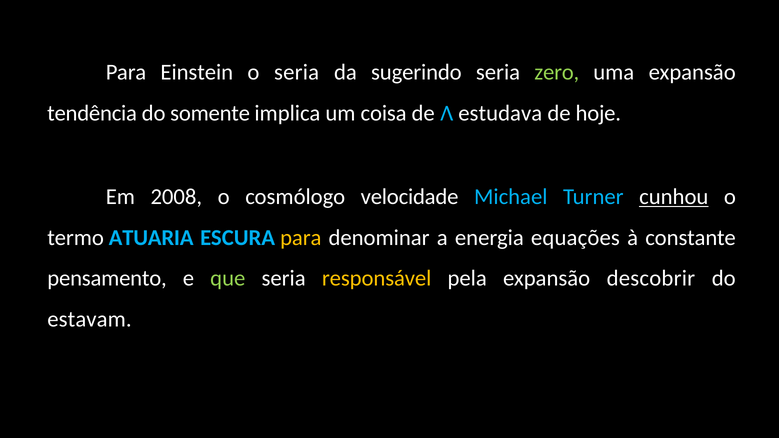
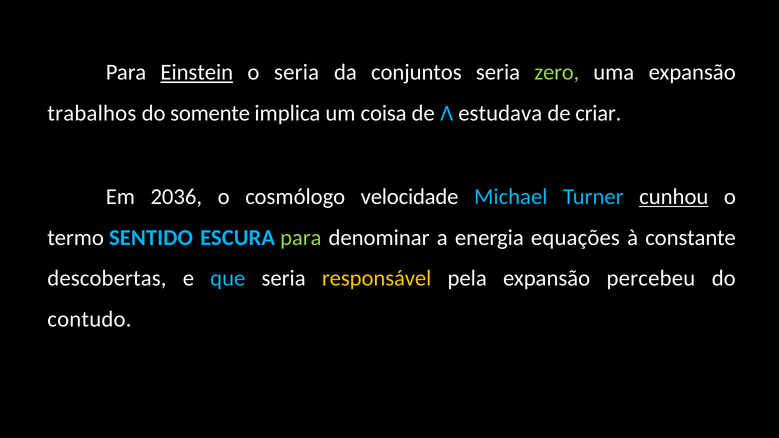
Einstein underline: none -> present (197, 72)
sugerindo: sugerindo -> conjuntos (416, 72)
tendência: tendência -> trabalhos (92, 113)
hoje: hoje -> criar (598, 113)
2008: 2008 -> 2036 (176, 197)
ATUARIA: ATUARIA -> SENTIDO (151, 238)
para colour: yellow -> light green (301, 238)
pensamento: pensamento -> descobertas (107, 279)
que colour: light green -> light blue (228, 279)
descobrir: descobrir -> percebeu (651, 279)
estavam: estavam -> contudo (89, 320)
